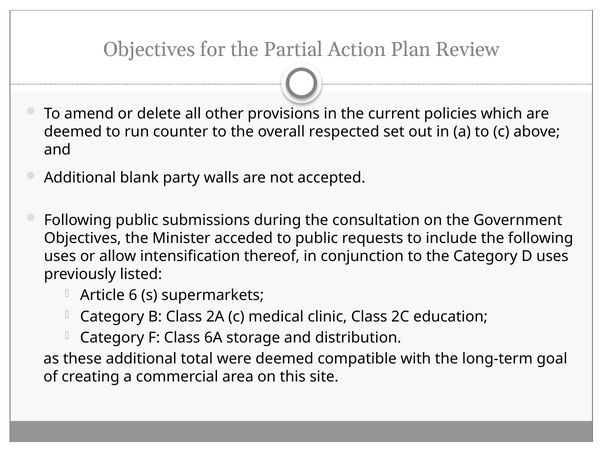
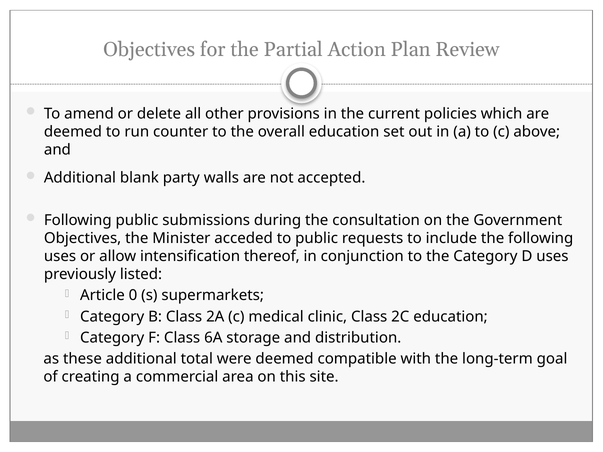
overall respected: respected -> education (344, 132)
6: 6 -> 0 (133, 296)
